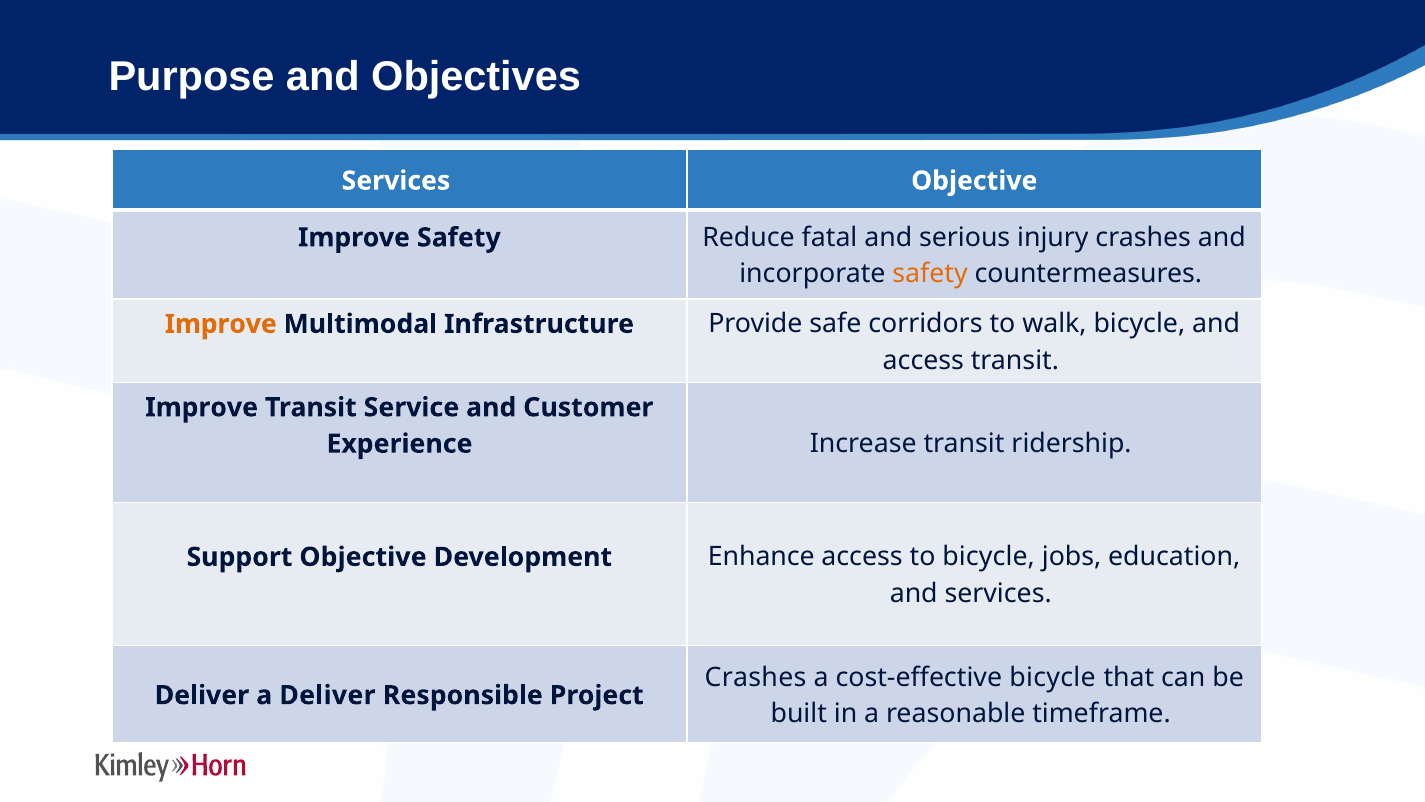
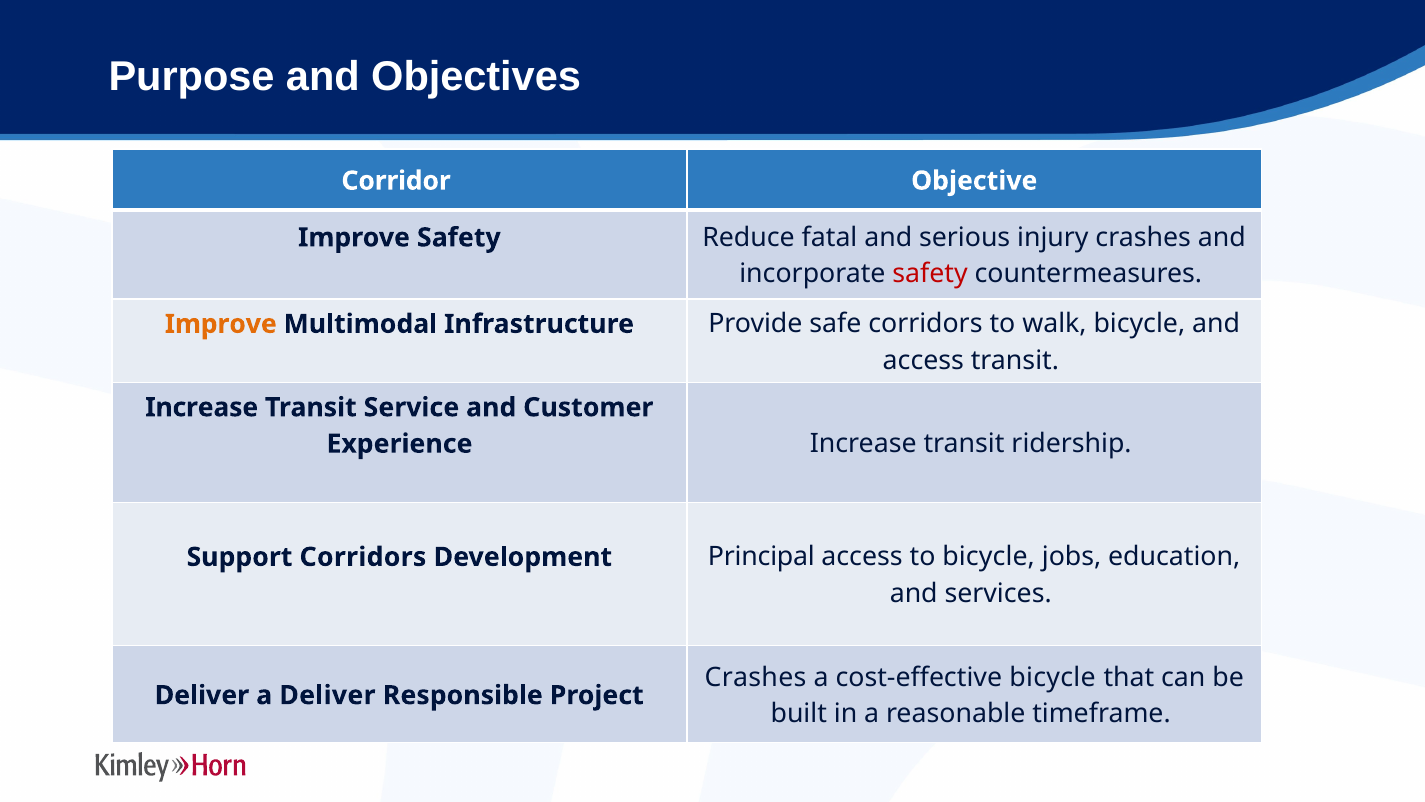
Services: Services -> Corridor (396, 181)
safety colour: orange -> red (930, 274)
Improve: Improve -> Increase (202, 407)
Support Objective: Objective -> Corridors (363, 557)
Enhance: Enhance -> Principal (761, 557)
